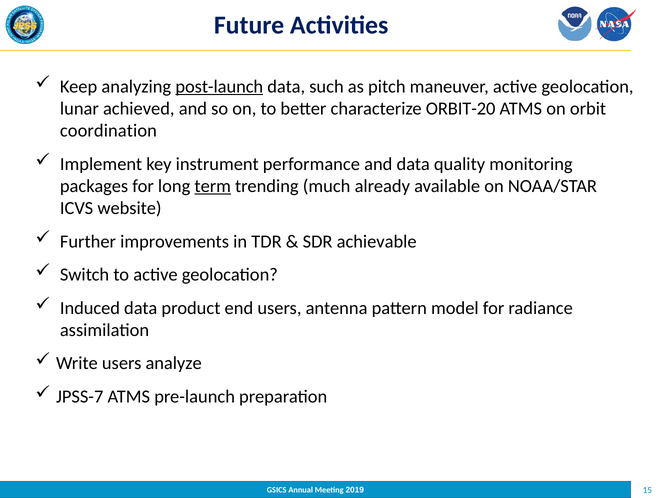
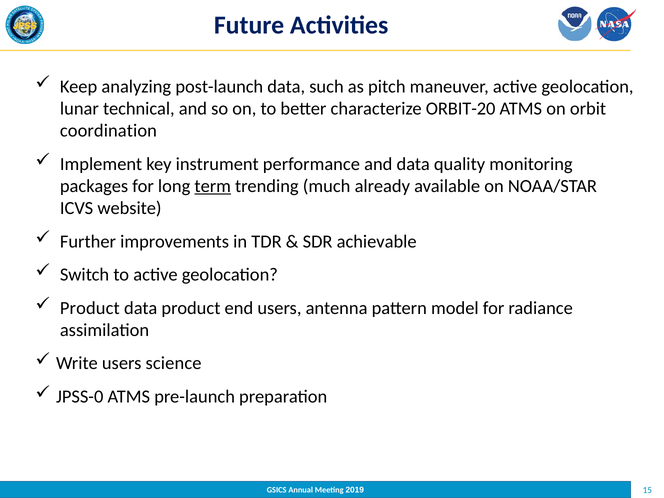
post-launch underline: present -> none (219, 86)
achieved: achieved -> technical (139, 109)
Induced: Induced -> Product (90, 308)
analyze: analyze -> science (174, 363)
JPSS-7: JPSS-7 -> JPSS-0 (80, 397)
